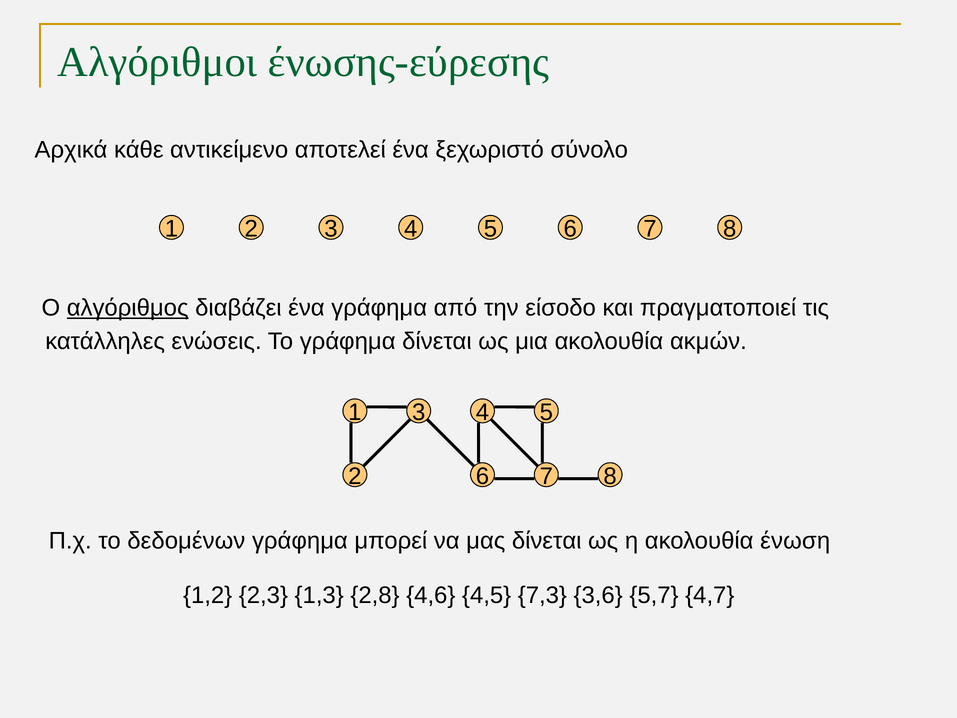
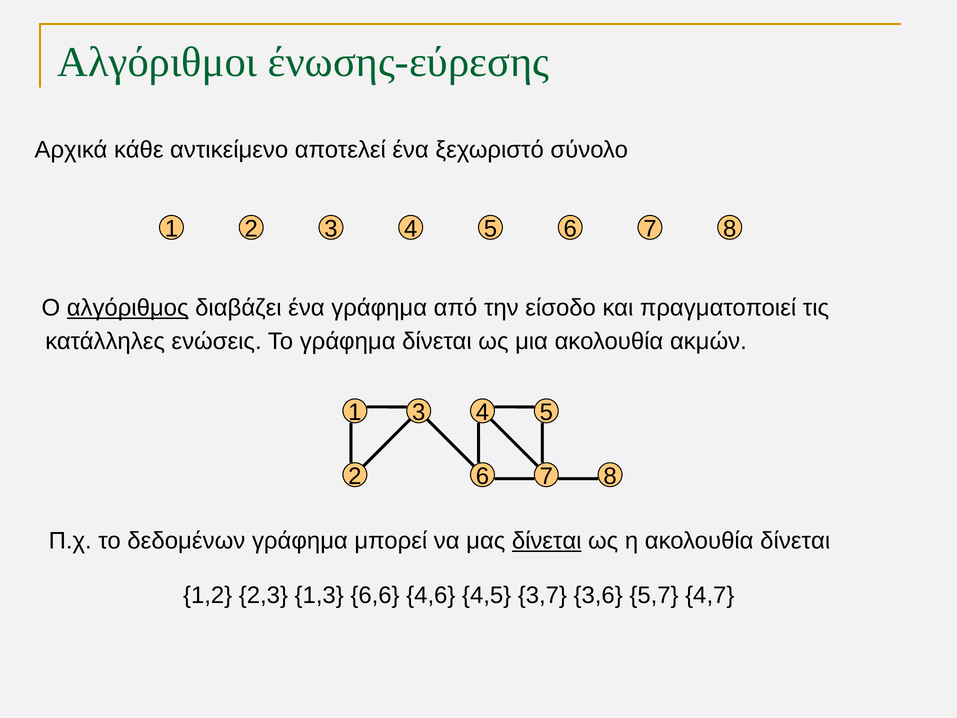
δίνεται underline: none -> present (547, 541)
ακολουθία ένωση: ένωση -> δίνεται (795, 541)
2,8: 2,8 -> 6,6 (375, 595)
7,3: 7,3 -> 3,7 (542, 595)
